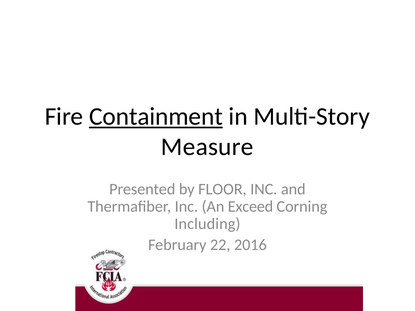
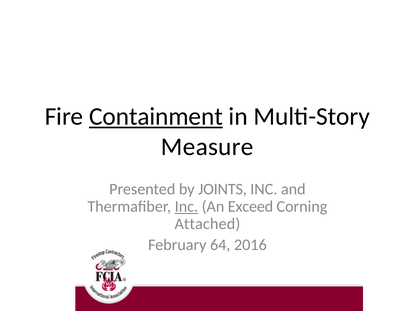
FLOOR: FLOOR -> JOINTS (223, 189)
Inc underline: none -> present (186, 207)
Including: Including -> Attached (207, 224)
22: 22 -> 64 (220, 245)
